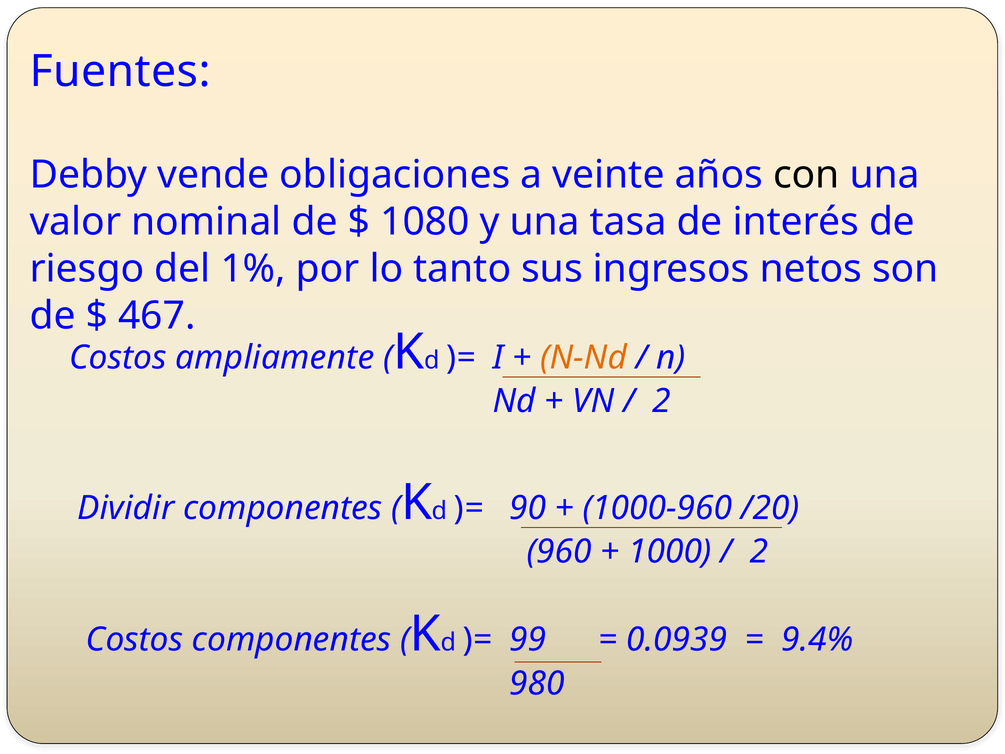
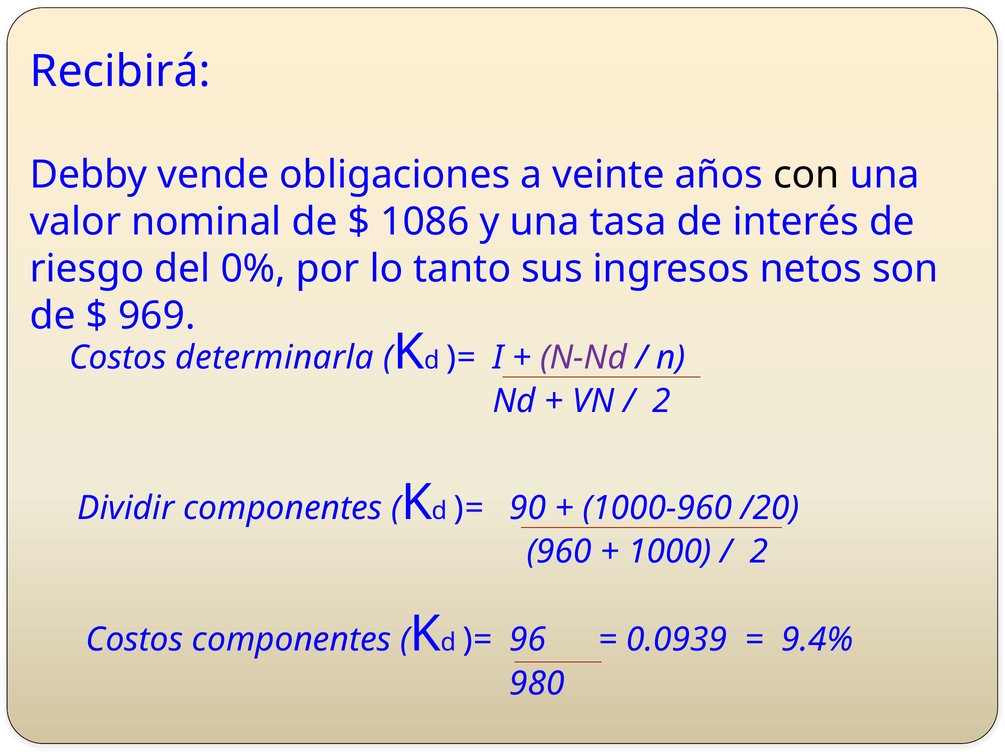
Fuentes: Fuentes -> Recibirá (120, 71)
1080: 1080 -> 1086 (425, 222)
1%: 1% -> 0% (253, 269)
467: 467 -> 969 (157, 316)
ampliamente: ampliamente -> determinarla (275, 358)
N-Nd colour: orange -> purple (584, 358)
99: 99 -> 96 (528, 640)
